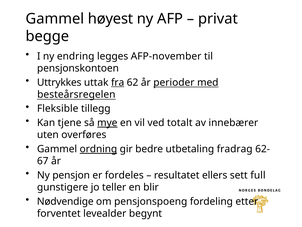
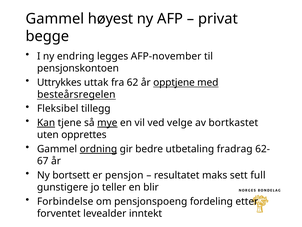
fra underline: present -> none (118, 82)
perioder: perioder -> opptjene (174, 82)
Fleksible: Fleksible -> Fleksibel (58, 108)
Kan underline: none -> present (46, 123)
totalt: totalt -> velge (180, 123)
innebærer: innebærer -> bortkastet (233, 123)
overføres: overføres -> opprettes (84, 135)
pensjon: pensjon -> bortsett (71, 175)
fordeles: fordeles -> pensjon (124, 175)
ellers: ellers -> maks (215, 175)
Nødvendige: Nødvendige -> Forbindelse (65, 201)
begynt: begynt -> inntekt (146, 213)
